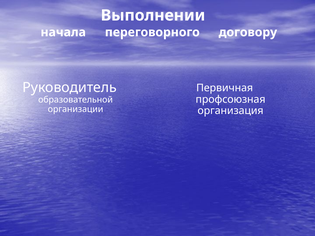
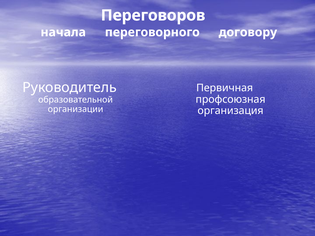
Выполнении: Выполнении -> Переговоров (153, 15)
